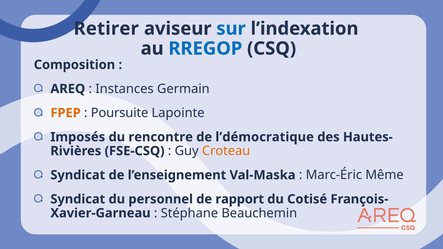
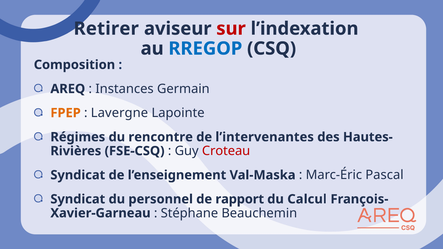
sur colour: blue -> red (231, 29)
Poursuite: Poursuite -> Lavergne (119, 113)
Imposés: Imposés -> Régimes (78, 137)
l’démocratique: l’démocratique -> l’intervenantes (265, 137)
Croteau colour: orange -> red (226, 151)
Même: Même -> Pascal (385, 175)
Cotisé: Cotisé -> Calcul (307, 199)
